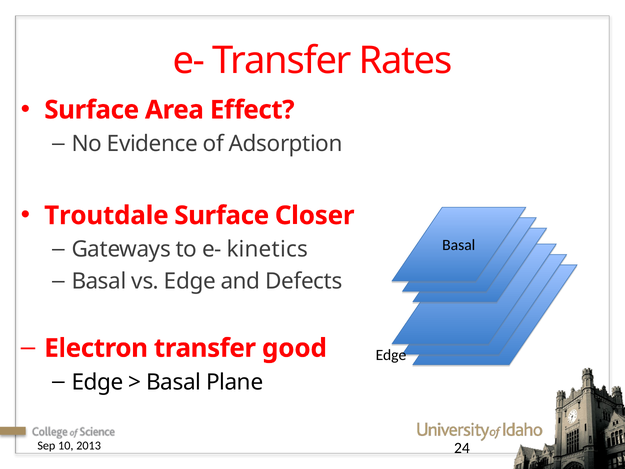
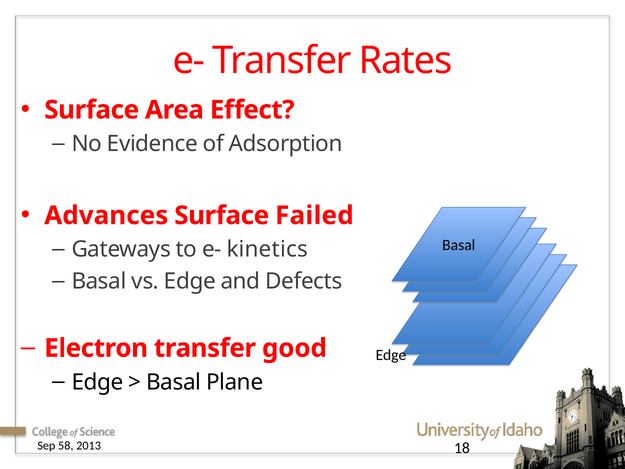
Troutdale: Troutdale -> Advances (106, 215)
Closer: Closer -> Failed (314, 215)
10: 10 -> 58 (66, 446)
24: 24 -> 18 (462, 448)
